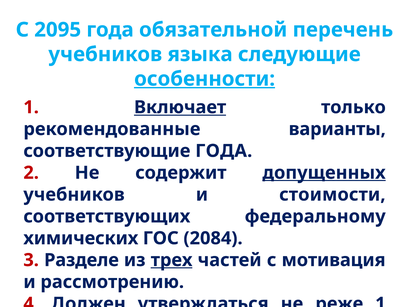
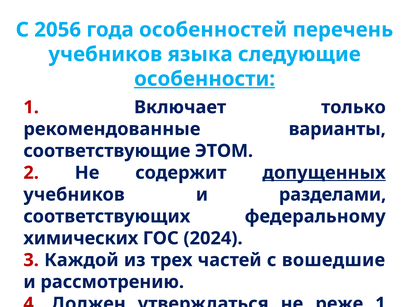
2095: 2095 -> 2056 (58, 30)
обязательной: обязательной -> особенностей (213, 30)
Включает underline: present -> none (180, 107)
соответствующие ГОДА: ГОДА -> ЭТОМ (224, 151)
стоимости: стоимости -> разделами (333, 195)
2084: 2084 -> 2024 (213, 239)
Разделе: Разделе -> Каждой (81, 261)
трех underline: present -> none (172, 261)
мотивация: мотивация -> вошедшие (333, 261)
